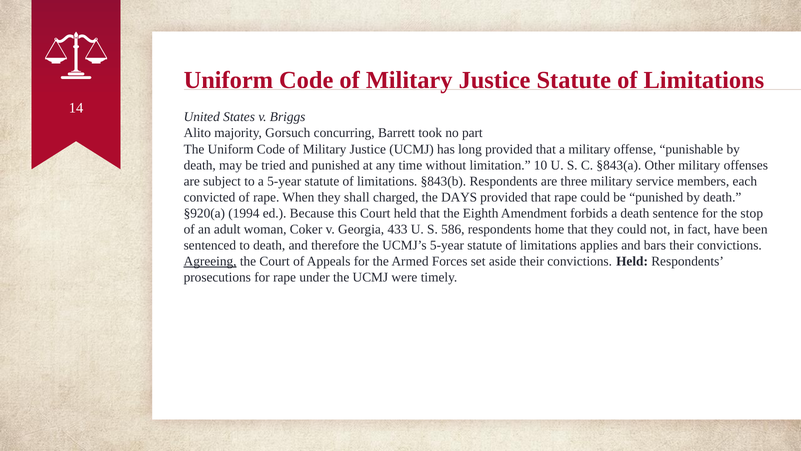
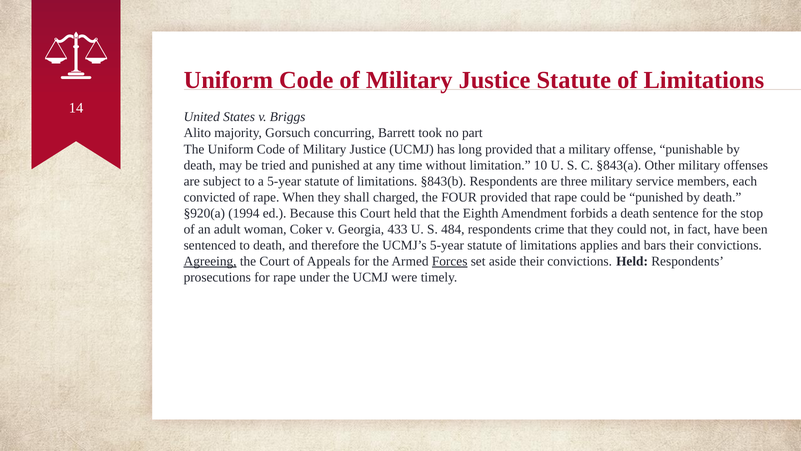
DAYS: DAYS -> FOUR (459, 197)
586: 586 -> 484 (453, 229)
home: home -> crime (550, 229)
Forces underline: none -> present (450, 261)
